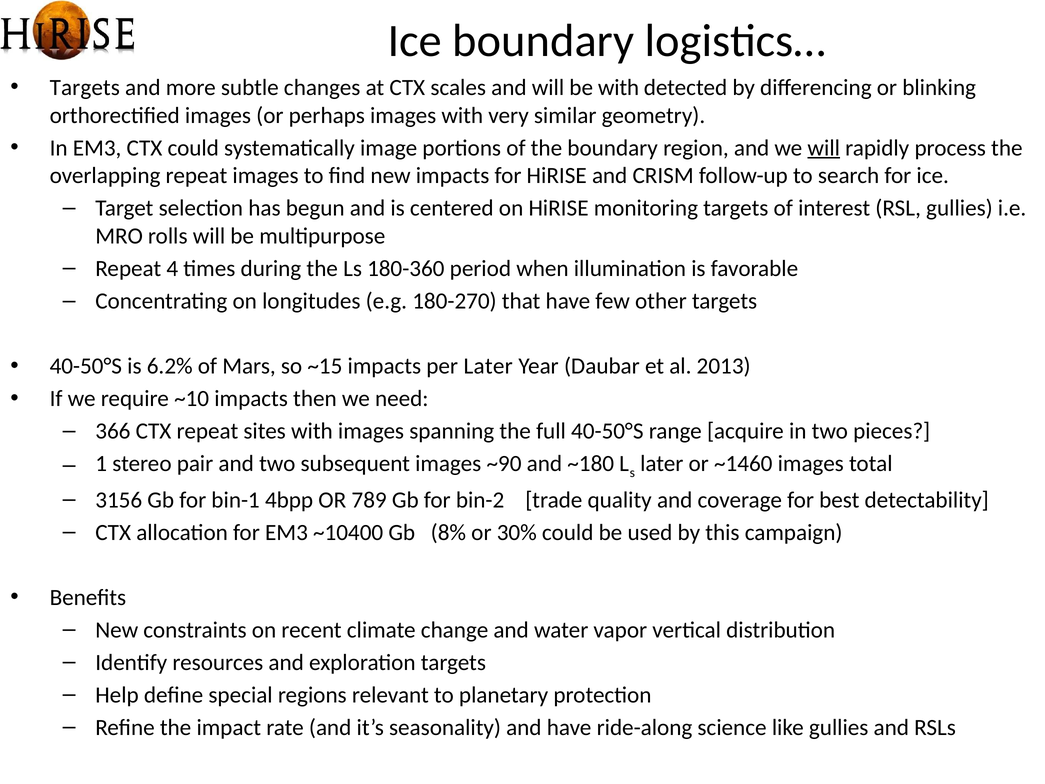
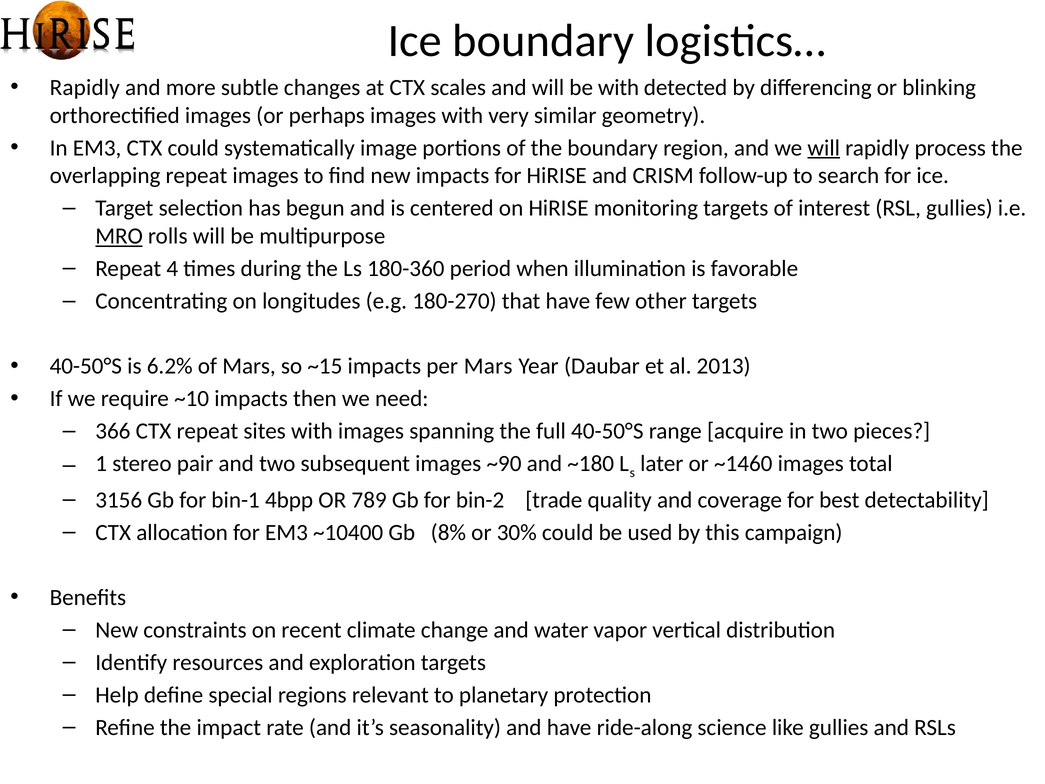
Targets: Targets -> Rapidly (85, 88)
MRO underline: none -> present (119, 236)
per Later: Later -> Mars (488, 366)
